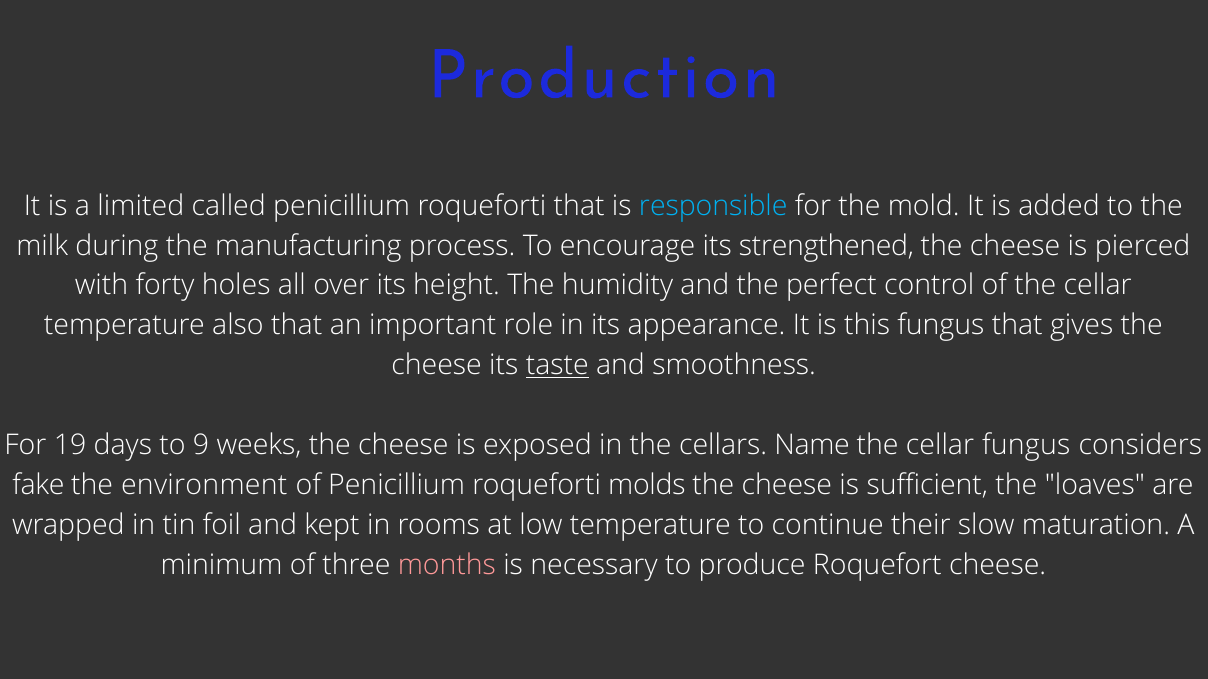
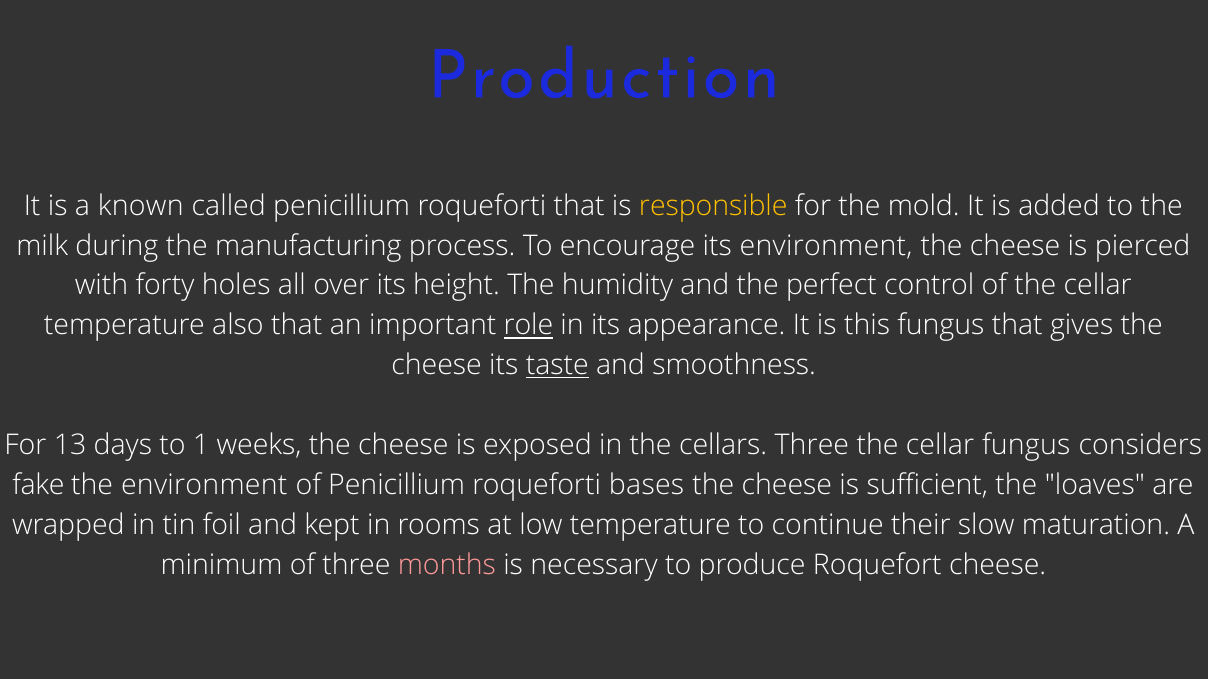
limited: limited -> known (141, 206)
responsible colour: light blue -> yellow (713, 206)
its strengthened: strengthened -> environment (826, 246)
role underline: none -> present (528, 326)
19: 19 -> 13 (70, 445)
9: 9 -> 1 (201, 445)
cellars Name: Name -> Three (812, 445)
molds: molds -> bases (647, 485)
